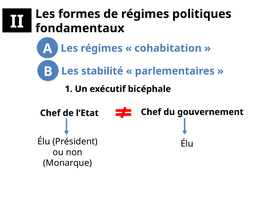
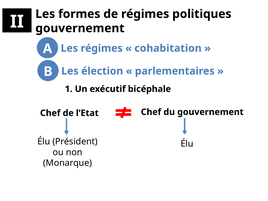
fondamentaux: fondamentaux -> gouvernement (80, 28)
stabilité: stabilité -> élection (102, 71)
